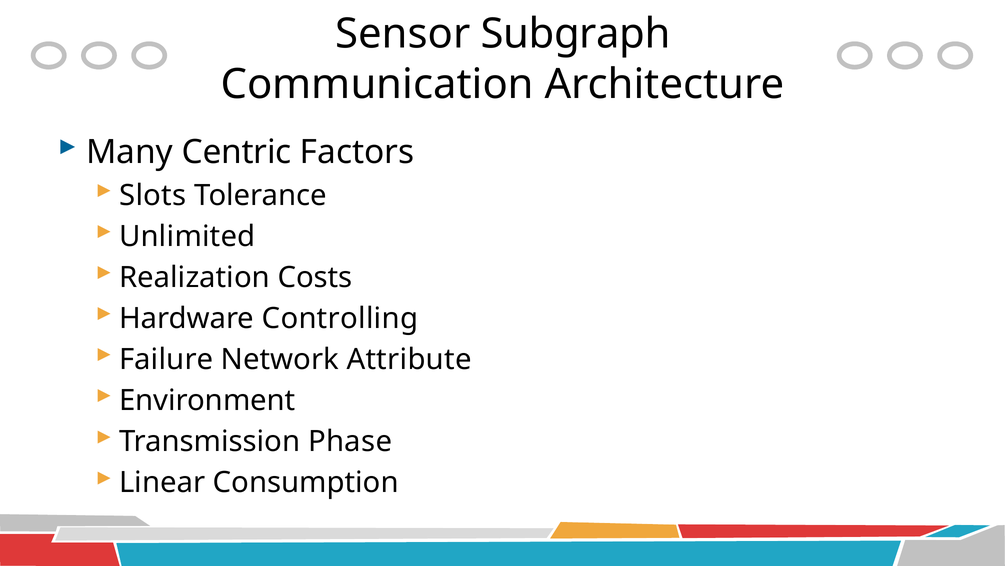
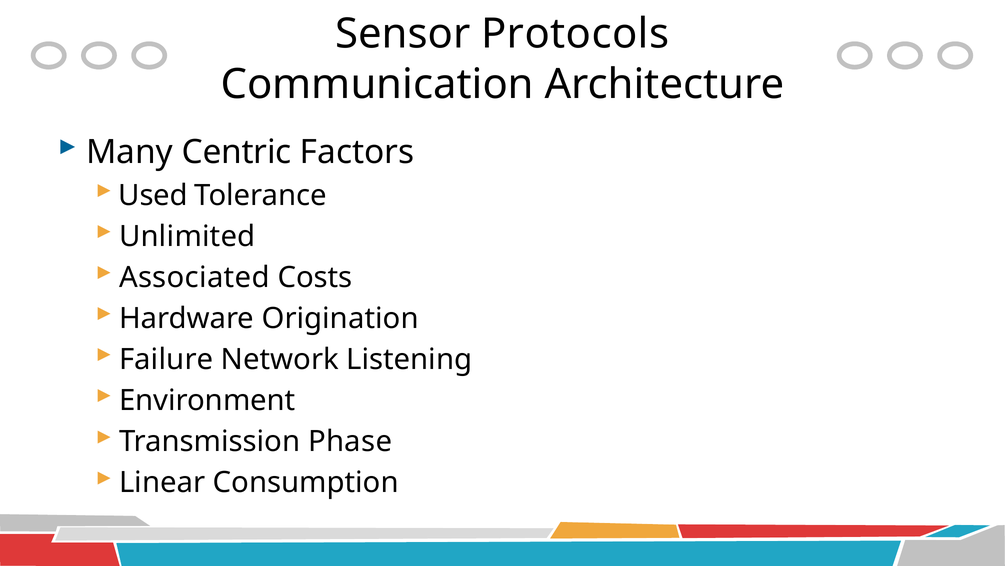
Subgraph: Subgraph -> Protocols (575, 34)
Slots: Slots -> Used (153, 195)
Realization: Realization -> Associated (194, 277)
Controlling: Controlling -> Origination (340, 318)
Attribute: Attribute -> Listening (409, 359)
